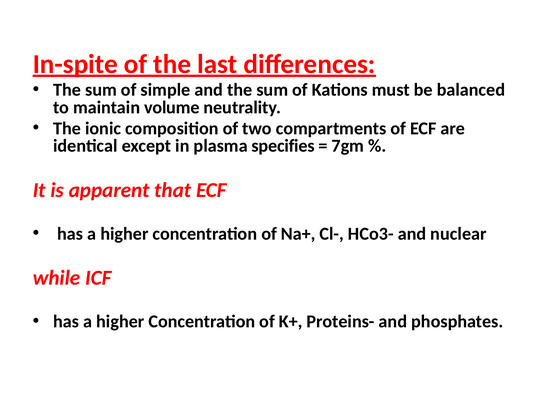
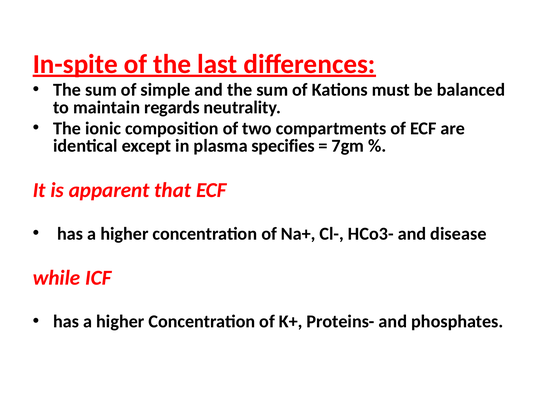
volume: volume -> regards (172, 107)
nuclear: nuclear -> disease (458, 234)
